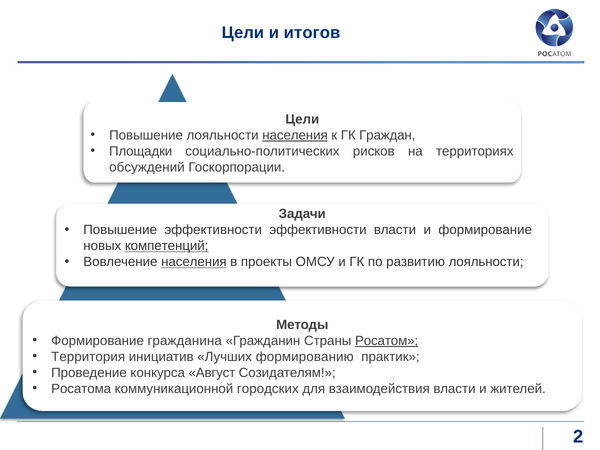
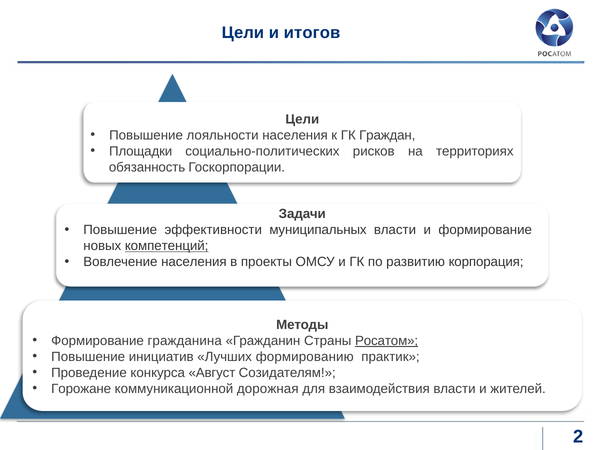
населения underline: present -> none (295, 135)
обсуждений: обсуждений -> обязанность (147, 167)
эффективности эффективности: эффективности -> муниципальных (318, 230)
населения underline: present -> none (194, 262)
развитию лояльности: лояльности -> корпорация (486, 262)
Территория: Территория -> Повышение (88, 357)
Росатома: Росатома -> Горожане (81, 389)
городских: городских -> дорожная (268, 389)
